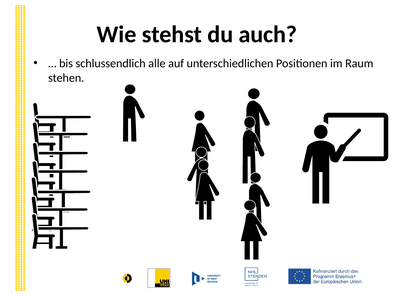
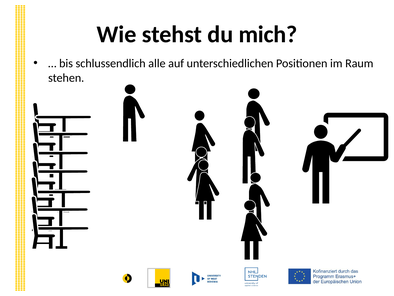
auch: auch -> mich (268, 34)
